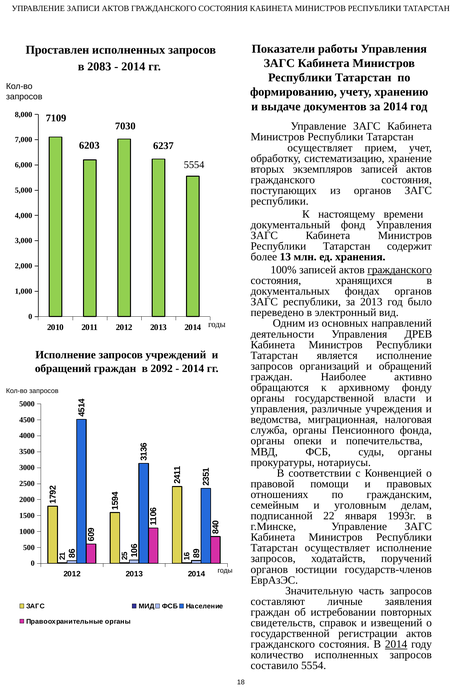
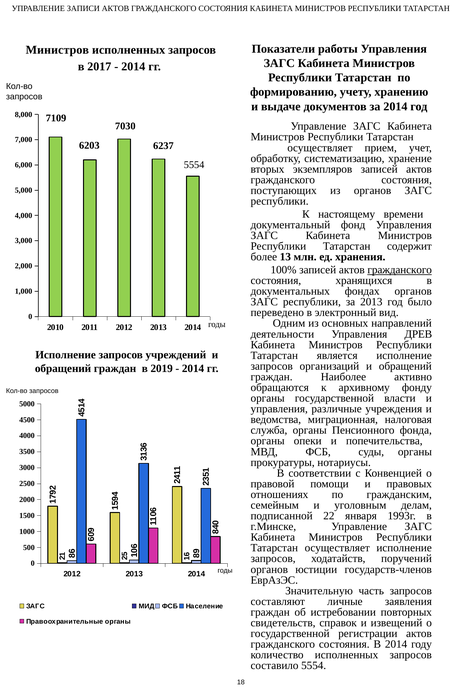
Проставлен: Проставлен -> Министров (57, 50)
2083: 2083 -> 2017 (99, 67)
2092: 2092 -> 2019 (162, 368)
2014 underline: present -> none (396, 644)
